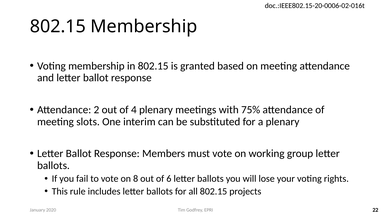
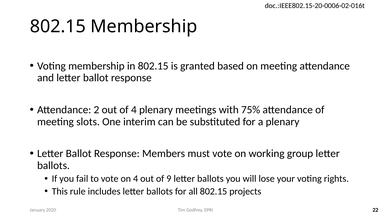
on 8: 8 -> 4 (136, 179)
6: 6 -> 9 (169, 179)
